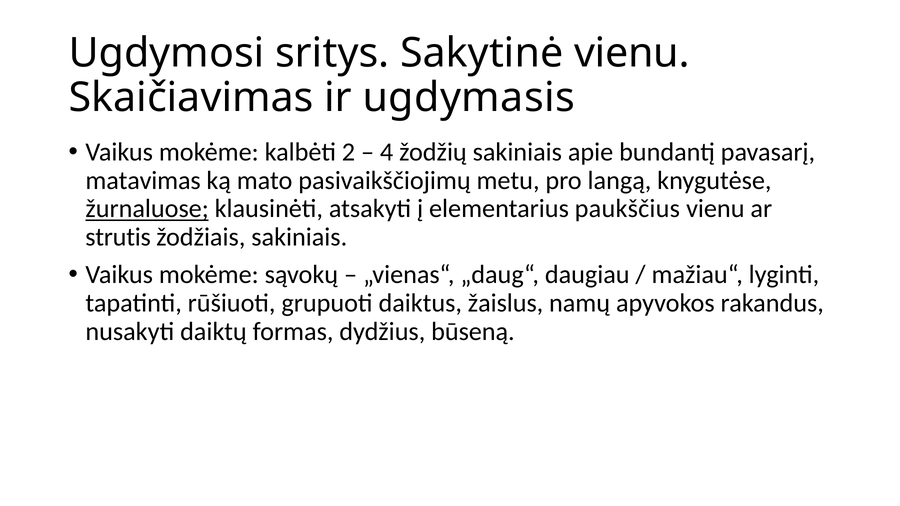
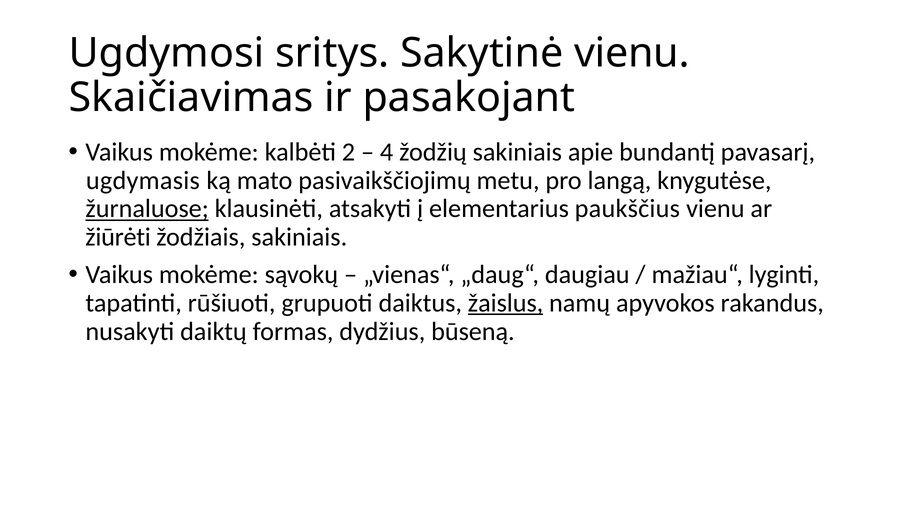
ugdymasis: ugdymasis -> pasakojant (469, 98)
matavimas: matavimas -> ugdymasis (143, 181)
strutis: strutis -> žiūrėti (118, 237)
žaislus underline: none -> present (506, 303)
